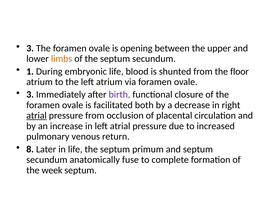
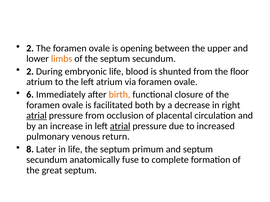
3: 3 -> 2 (30, 48)
1: 1 -> 2 (30, 72)
3: 3 -> 6 (30, 95)
birth colour: purple -> orange (120, 95)
atrial underline: none -> present (120, 126)
week: week -> great (52, 171)
